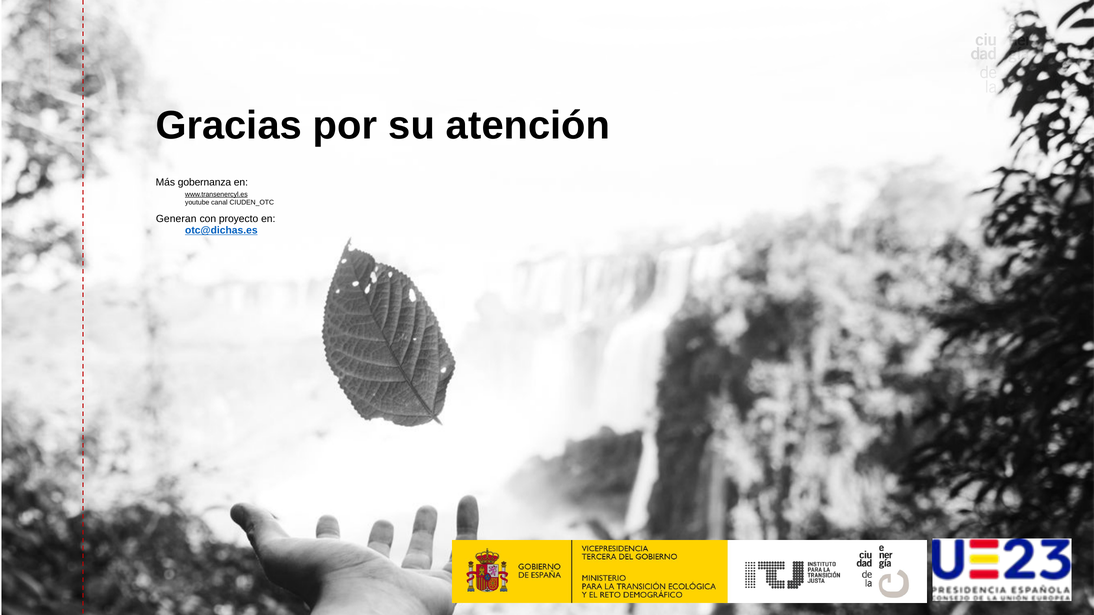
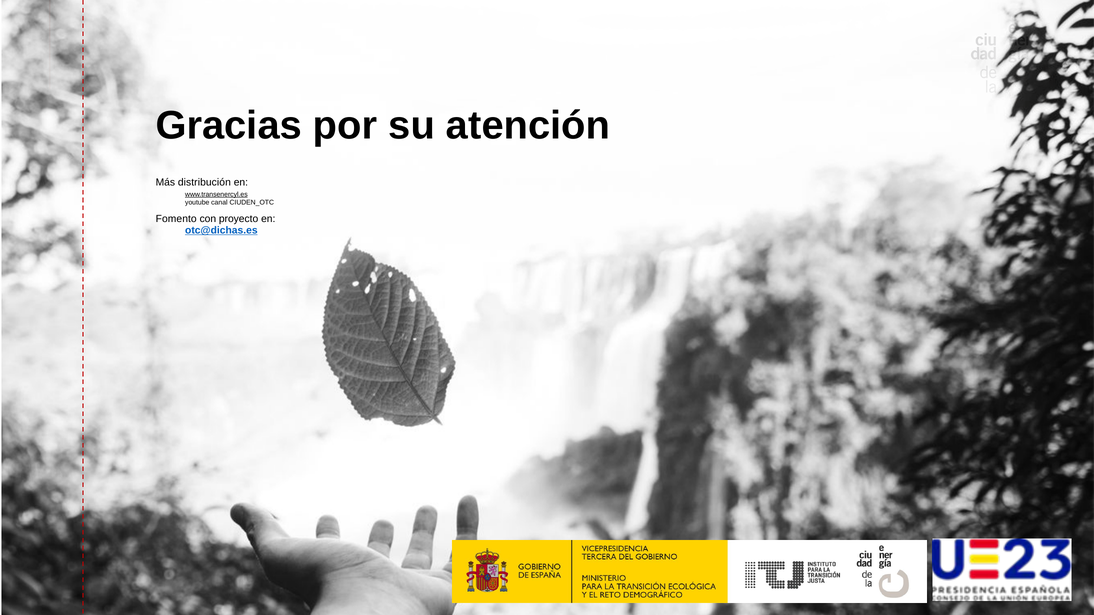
gobernanza: gobernanza -> distribución (204, 182)
Generan: Generan -> Fomento (176, 219)
